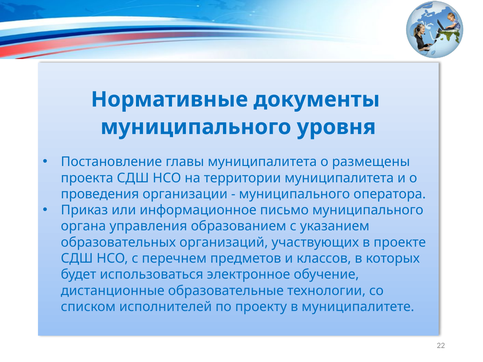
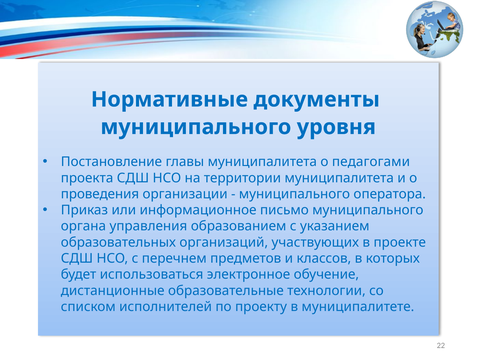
размещены: размещены -> педагогами (371, 162)
